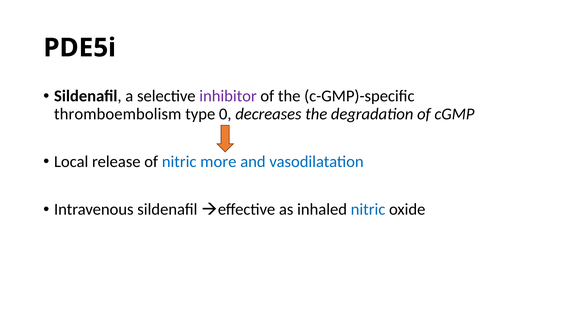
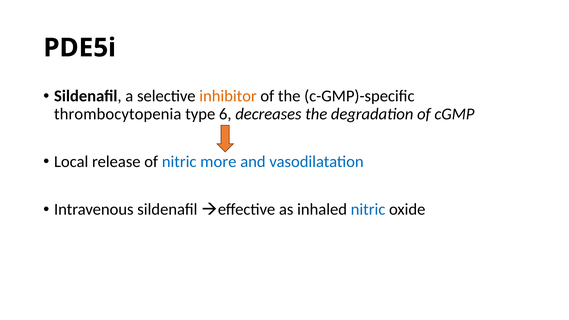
inhibitor colour: purple -> orange (228, 96)
thromboembolism: thromboembolism -> thrombocytopenia (118, 114)
0: 0 -> 6 (225, 114)
